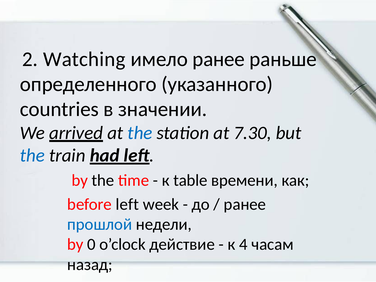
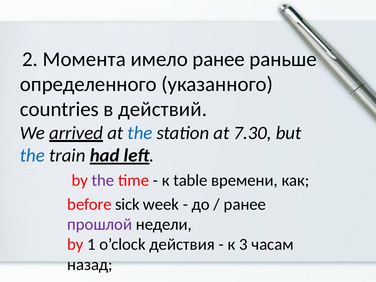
Watching: Watching -> Момента (84, 59)
значении: значении -> действий (163, 109)
the colour: black -> purple (103, 180)
before left: left -> sick (127, 204)
прошлой colour: blue -> purple (100, 224)
0: 0 -> 1 (91, 244)
действие: действие -> действия (182, 244)
4: 4 -> 3 (243, 244)
